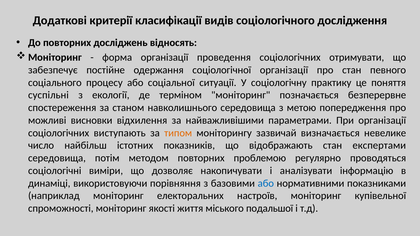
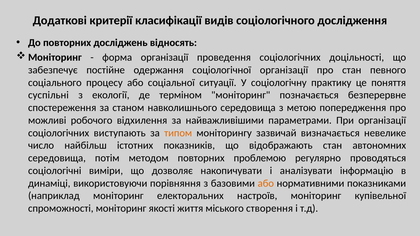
отримувати: отримувати -> доцільності (357, 57)
висновки: висновки -> робочого (92, 120)
експертами: експертами -> автономних (379, 146)
або colour: blue -> orange (266, 183)
подальшої: подальшої -> створення (270, 209)
